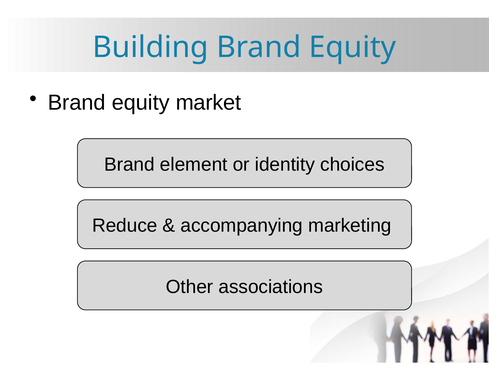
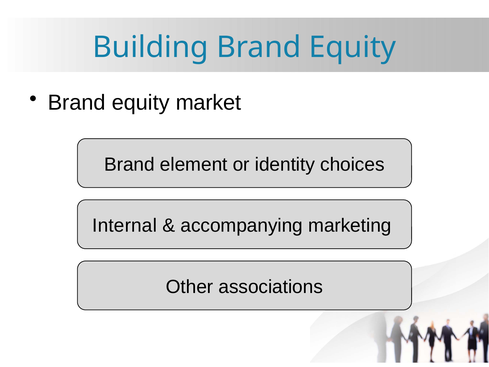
Reduce: Reduce -> Internal (125, 225)
